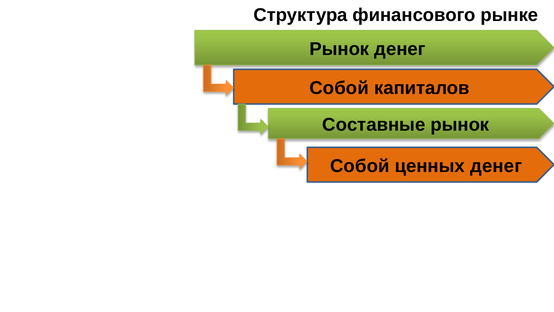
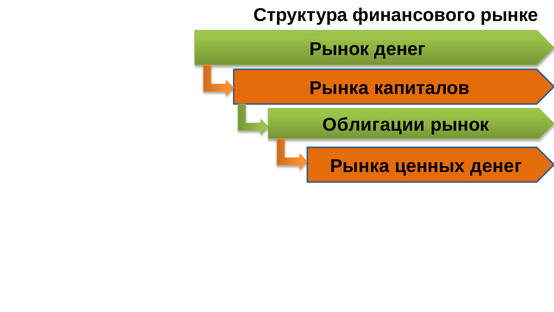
Собой: Собой -> Рынка (339, 88)
Составные: Составные -> Облигации (374, 125)
Собой: Собой -> Рынка (360, 166)
